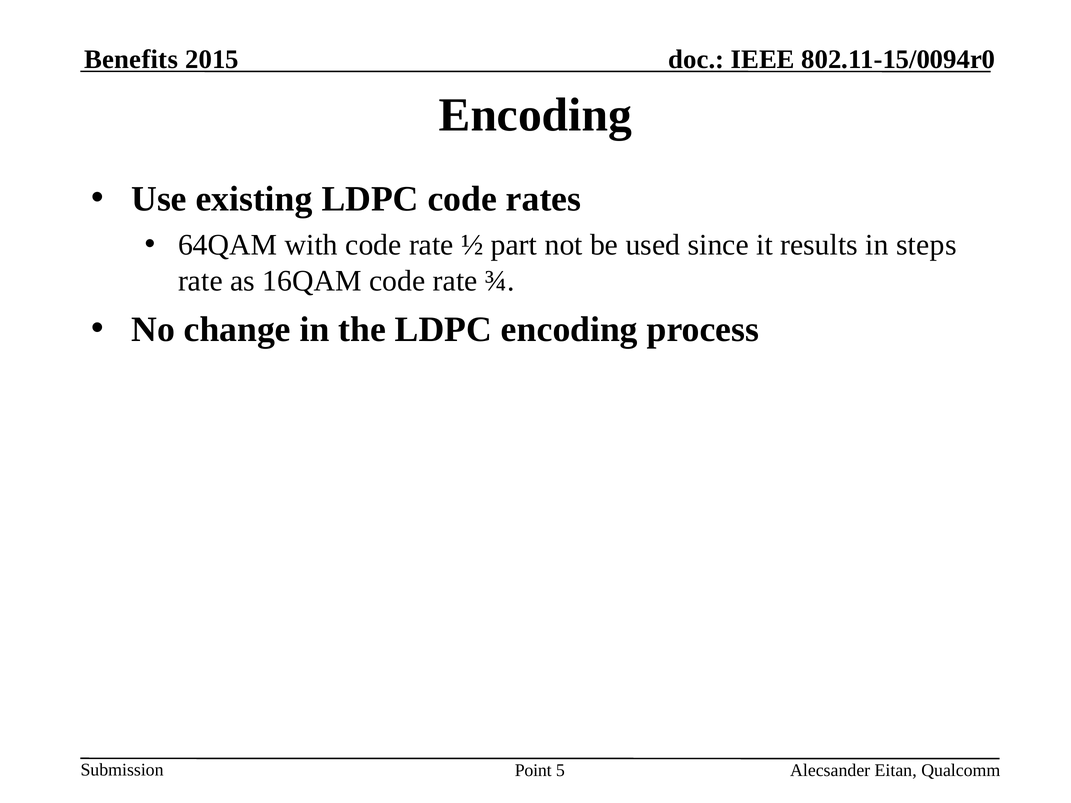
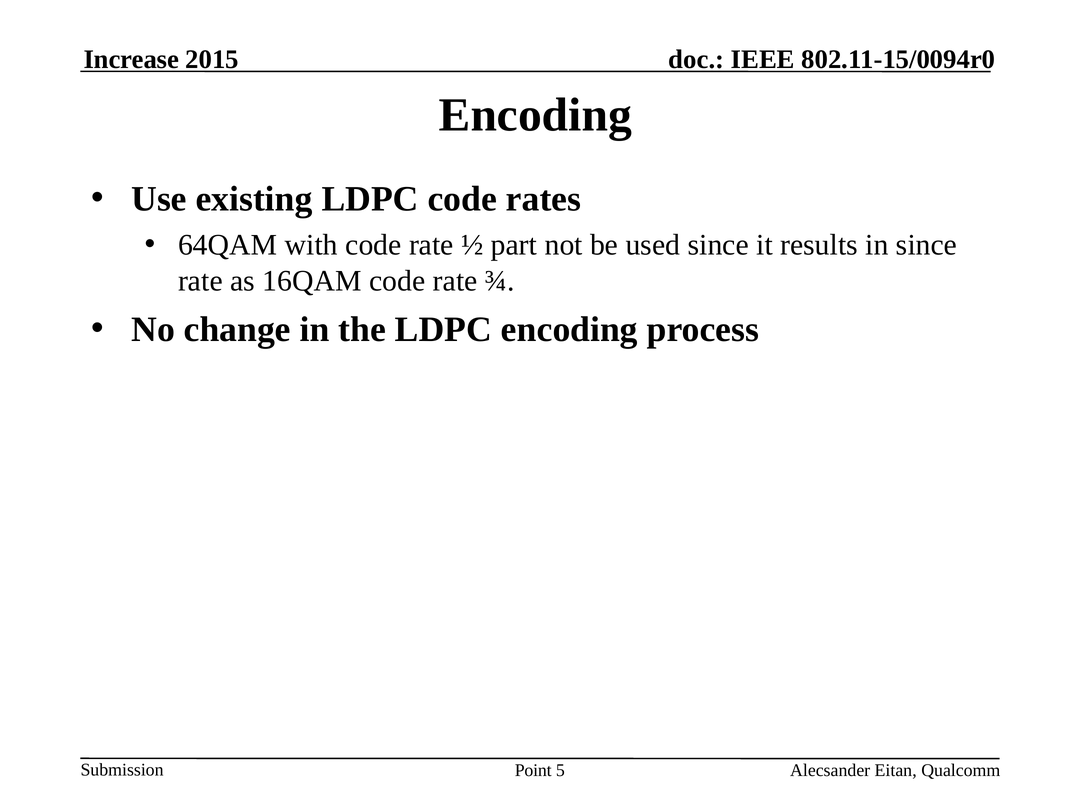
Benefits: Benefits -> Increase (131, 60)
in steps: steps -> since (927, 245)
